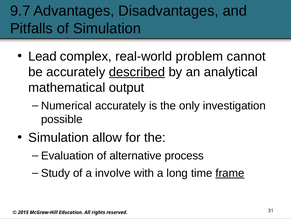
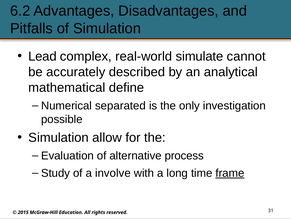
9.7: 9.7 -> 6.2 (20, 11)
problem: problem -> simulate (200, 56)
described underline: present -> none (137, 72)
output: output -> define (127, 87)
Numerical accurately: accurately -> separated (120, 105)
